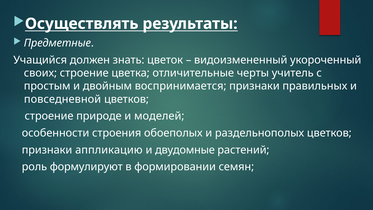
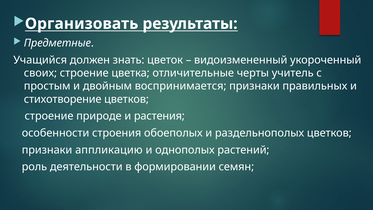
Осуществлять: Осуществлять -> Организовать (82, 24)
повседневной: повседневной -> стихотворение (63, 99)
моделей: моделей -> растения (159, 116)
двудомные: двудомные -> однополых (185, 150)
формулируют: формулируют -> деятельности (86, 167)
